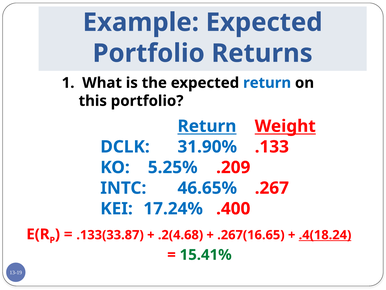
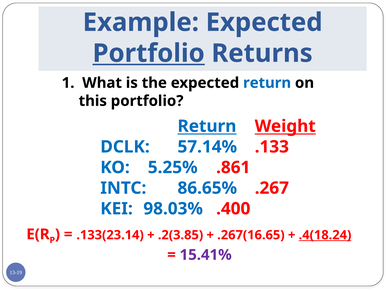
Portfolio underline: none -> present (149, 53)
31.90%: 31.90% -> 57.14% (207, 147)
.209: .209 -> .861 (233, 167)
46.65%: 46.65% -> 86.65% (207, 188)
17.24%: 17.24% -> 98.03% (173, 208)
.133(33.87: .133(33.87 -> .133(23.14 (110, 235)
.2(4.68: .2(4.68 -> .2(3.85 (181, 235)
15.41% colour: green -> purple (206, 254)
